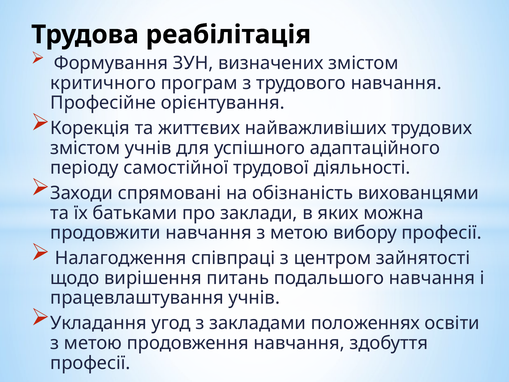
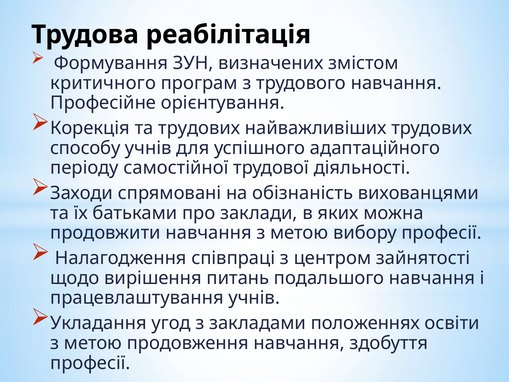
та життєвих: життєвих -> трудових (199, 128)
змістом: змістом -> способу (85, 148)
